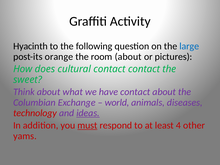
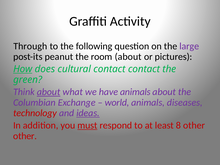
Hyacinth: Hyacinth -> Through (30, 46)
large colour: blue -> purple (189, 46)
orange: orange -> peanut (59, 57)
How underline: none -> present (23, 69)
sweet: sweet -> green (28, 80)
about underline: none -> present (49, 92)
have contact: contact -> animals (135, 92)
4: 4 -> 8 (178, 125)
yams: yams -> other (25, 136)
